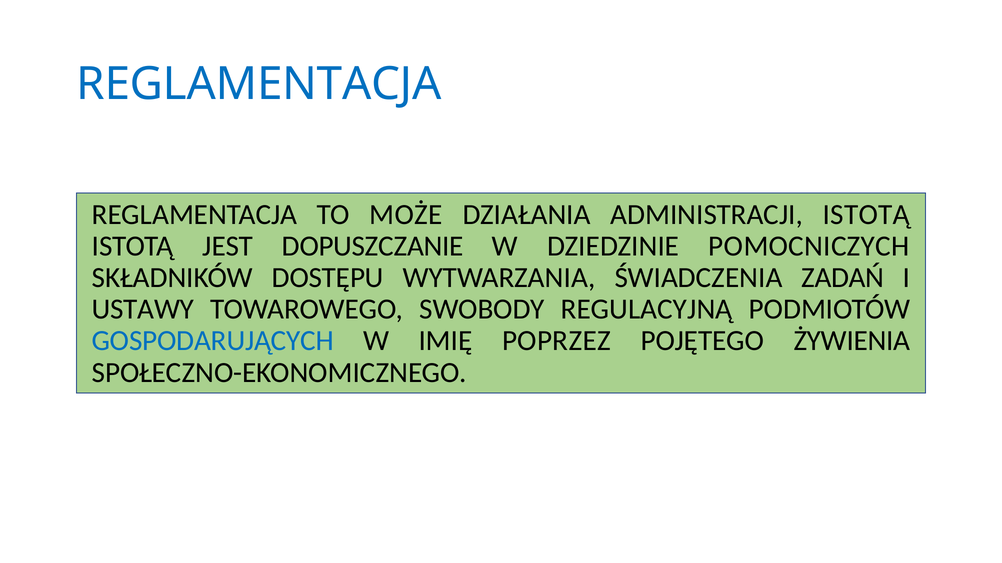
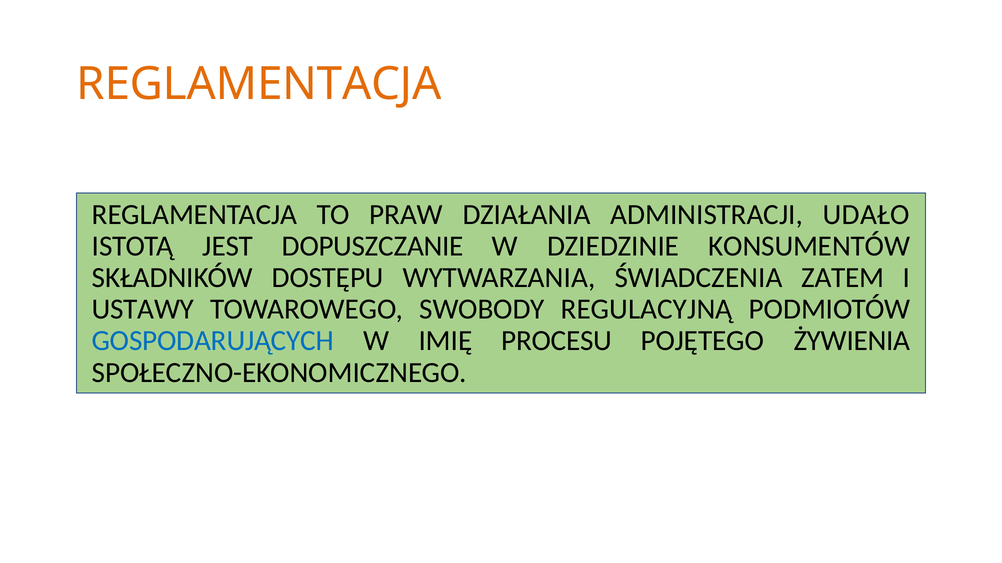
REGLAMENTACJA colour: blue -> orange (259, 84)
MOŻE: MOŻE -> PRAW (406, 215)
ADMINISTRACJI ISTOTĄ: ISTOTĄ -> UDAŁO (866, 215)
POMOCNICZYCH: POMOCNICZYCH -> KONSUMENTÓW (809, 247)
ZADAŃ: ZADAŃ -> ZATEM (843, 278)
POPRZEZ: POPRZEZ -> PROCESU (557, 341)
